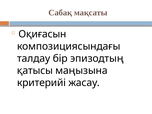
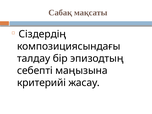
Оқиғасын: Оқиғасын -> Сіздердің (42, 34)
қатысы: қатысы -> себепті (35, 71)
